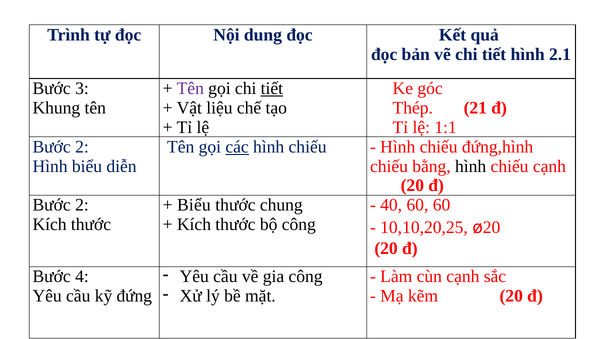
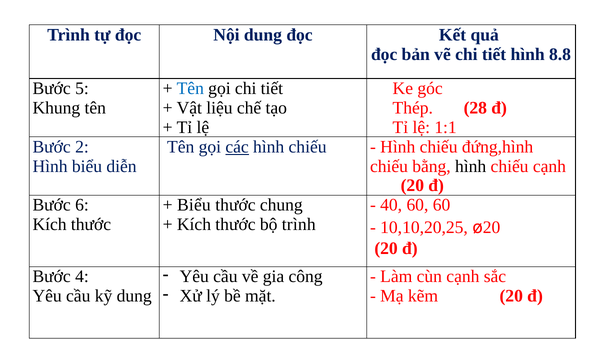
2.1: 2.1 -> 8.8 (560, 54)
3: 3 -> 5 (82, 88)
Tên colour: purple -> blue (190, 88)
tiết underline: present -> none (272, 88)
21: 21 -> 28 (475, 108)
2: 2 -> 6 (82, 205)
bộ công: công -> trình (299, 224)
kỹ đứng: đứng -> dung (134, 296)
